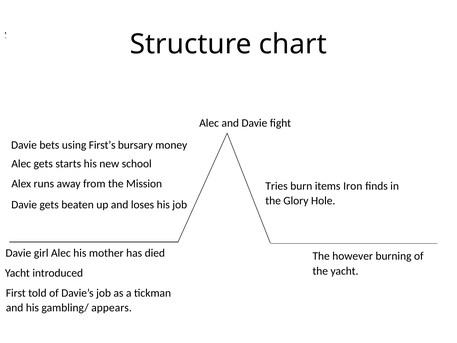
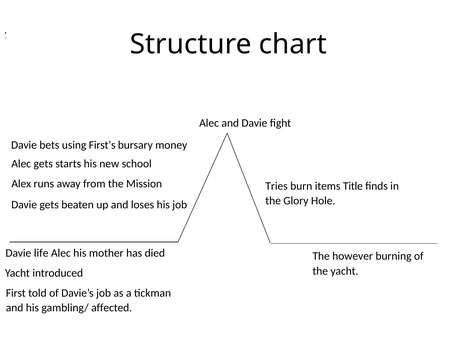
Iron: Iron -> Title (353, 186)
girl: girl -> life (41, 253)
appears: appears -> affected (112, 308)
